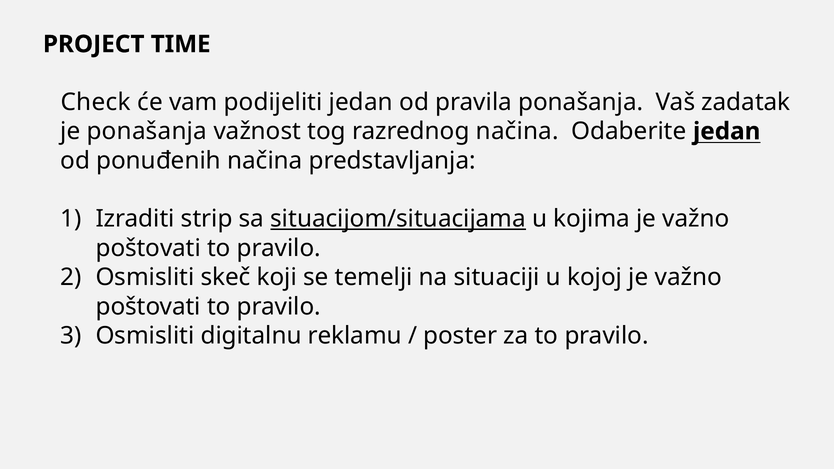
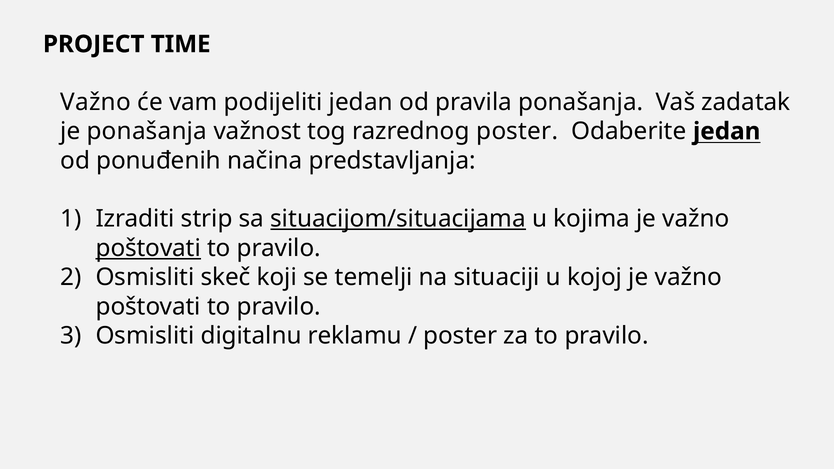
Check: Check -> Važno (96, 102)
razrednog načina: načina -> poster (517, 131)
poštovati underline: none -> present (148, 248)
